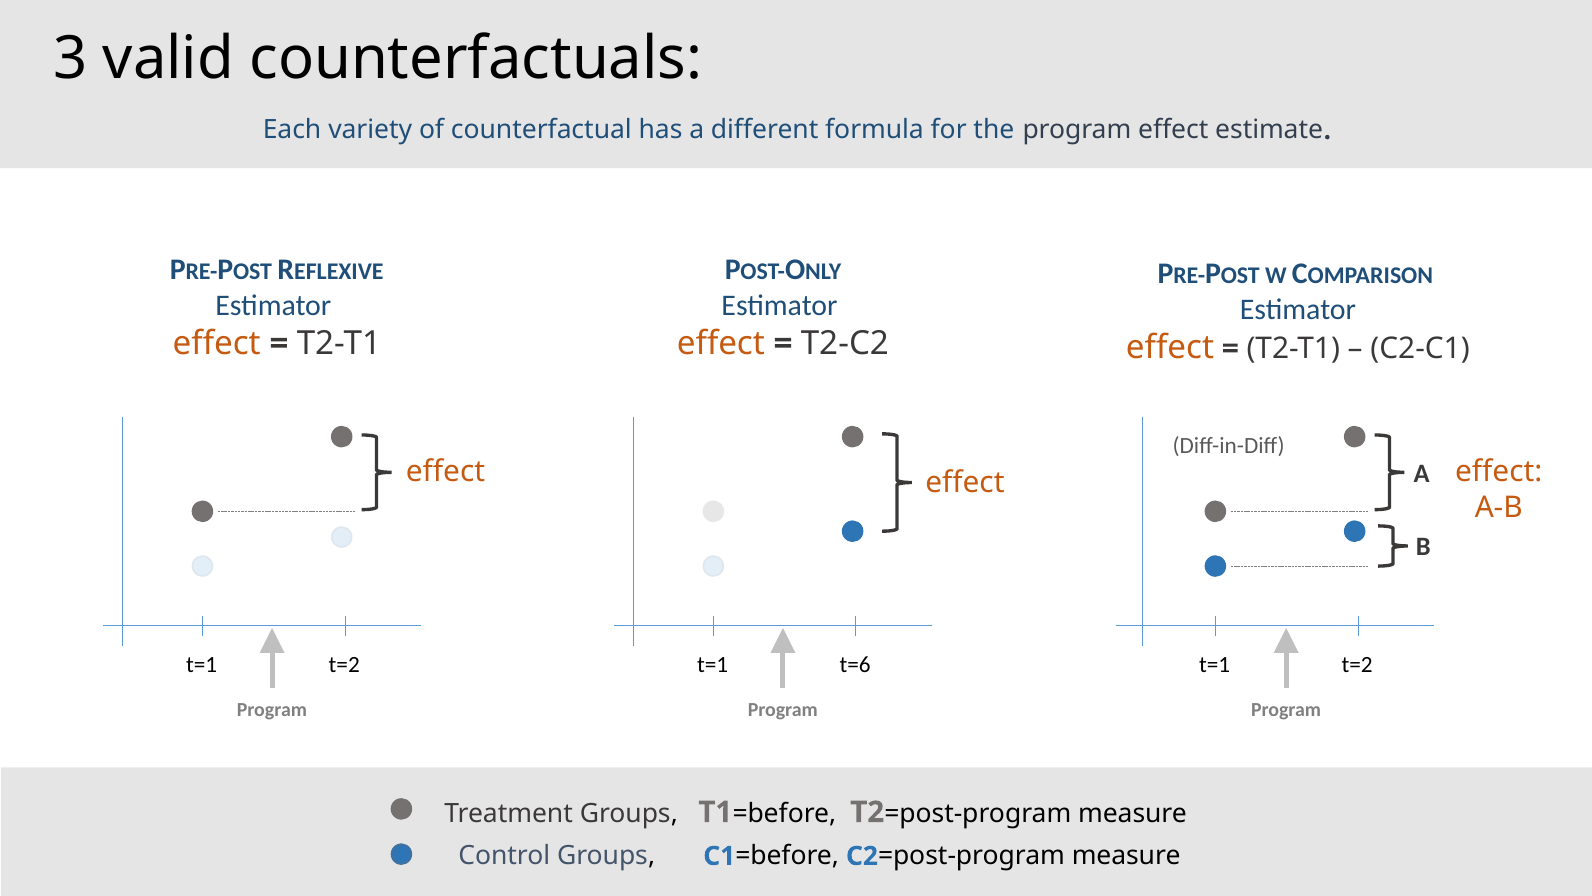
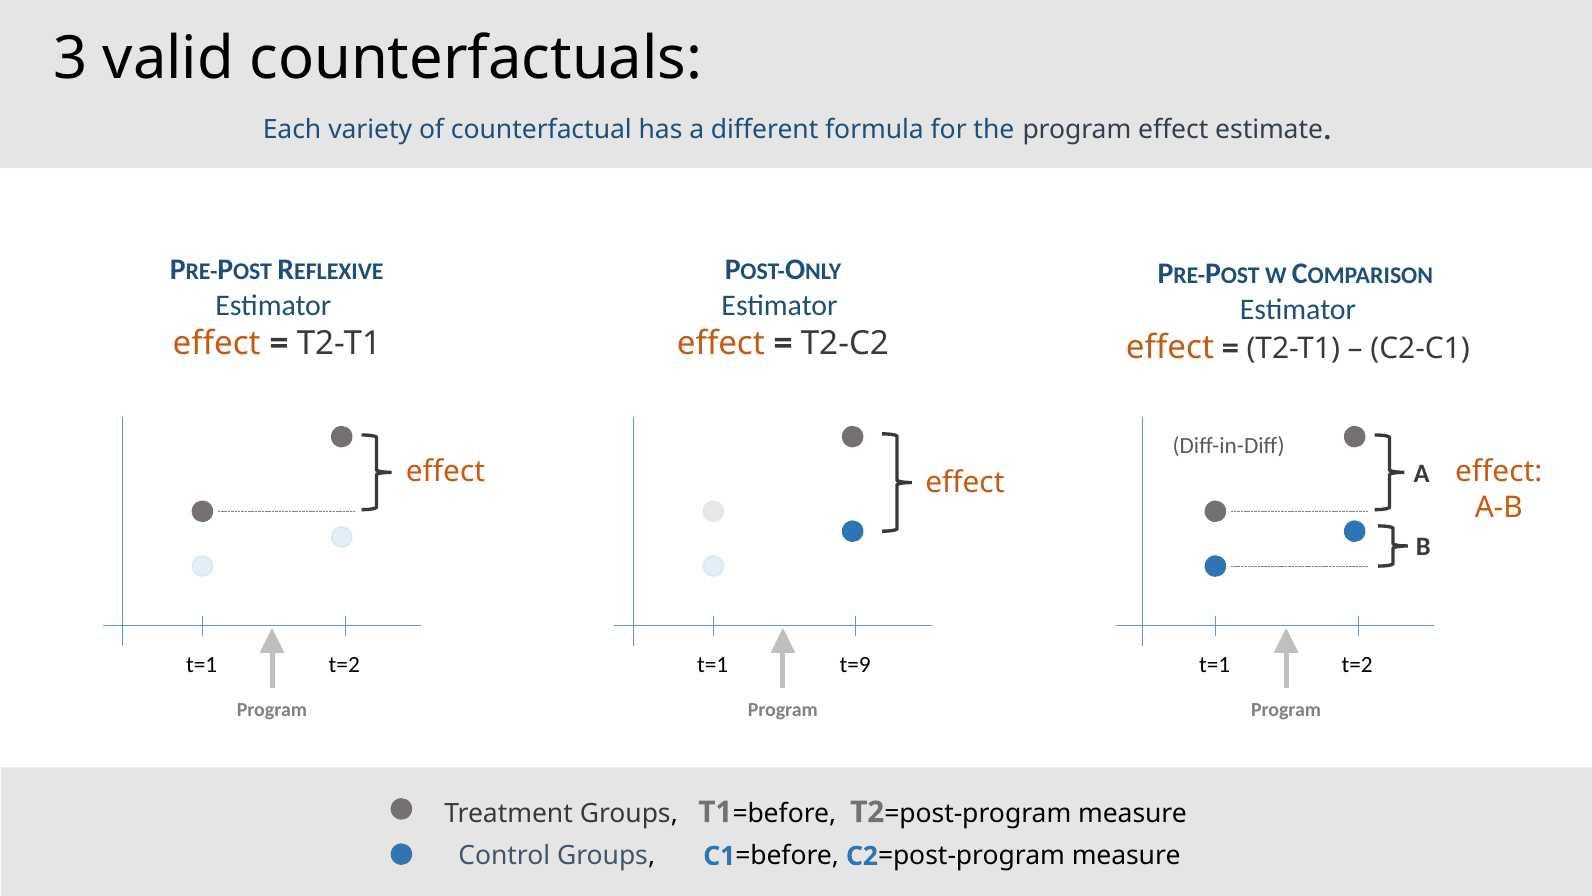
t=6: t=6 -> t=9 (855, 664)
